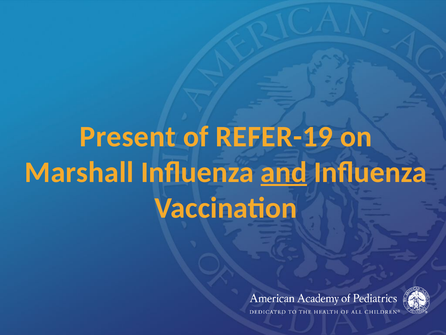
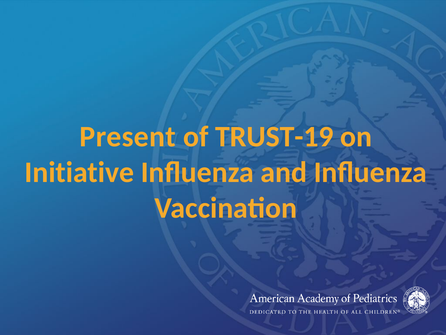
REFER-19: REFER-19 -> TRUST-19 (274, 136)
Marshall: Marshall -> Initiative (79, 172)
and underline: present -> none (284, 172)
